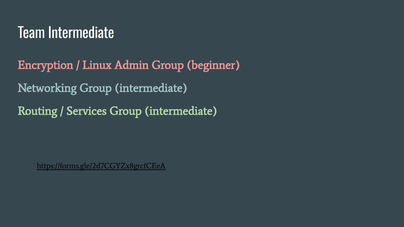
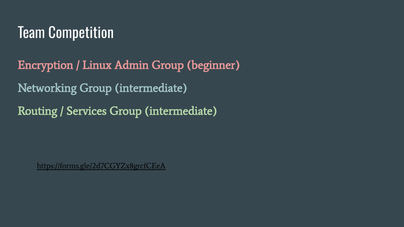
Team Intermediate: Intermediate -> Competition (81, 33)
